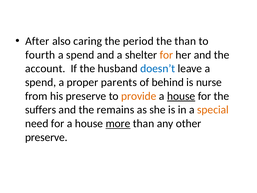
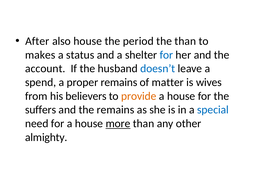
also caring: caring -> house (88, 41)
fourth: fourth -> makes (40, 55)
spend: spend -> status (80, 55)
for colour: orange -> blue (166, 55)
proper parents: parents -> remains (119, 82)
behind: behind -> matter (168, 82)
nurse: nurse -> wives (209, 82)
his preserve: preserve -> believers (86, 96)
house underline: present -> none (181, 96)
special colour: orange -> blue (213, 110)
preserve: preserve -> almighty (46, 137)
